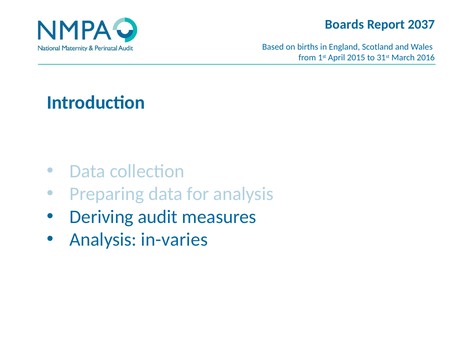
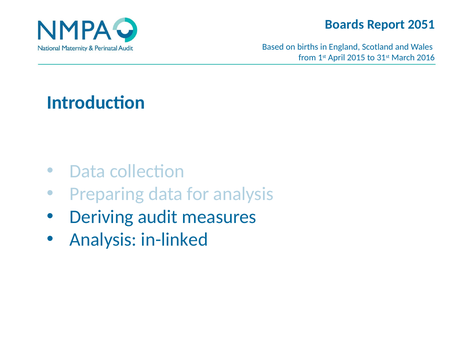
2037: 2037 -> 2051 (421, 24)
in-varies: in-varies -> in-linked (174, 240)
